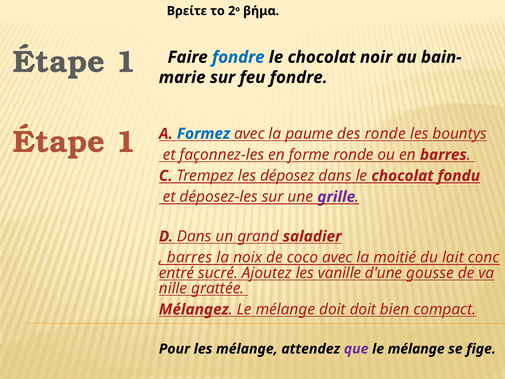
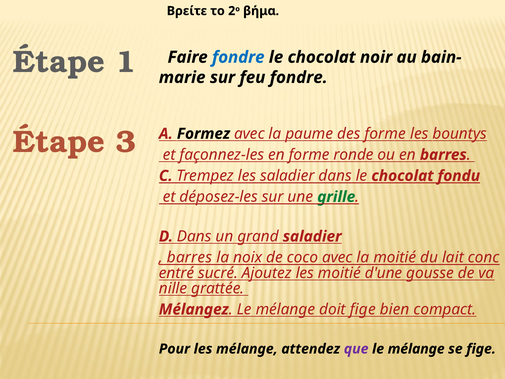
1: 1 -> 3 (126, 142)
Formez colour: blue -> black (204, 134)
des ronde: ronde -> forme (385, 134)
les déposez: déposez -> saladier (287, 176)
grille colour: purple -> green (336, 197)
les vanille: vanille -> moitié (339, 273)
doit doit: doit -> fige (363, 309)
